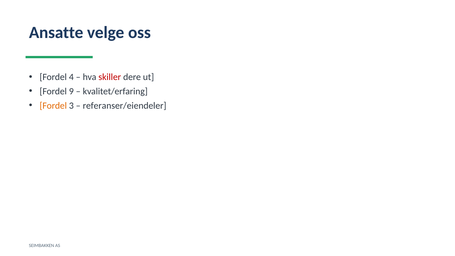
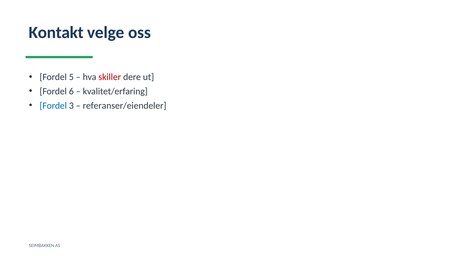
Ansatte: Ansatte -> Kontakt (56, 32)
4: 4 -> 5 (71, 77)
9: 9 -> 6 (71, 91)
Fordel colour: orange -> blue (53, 106)
